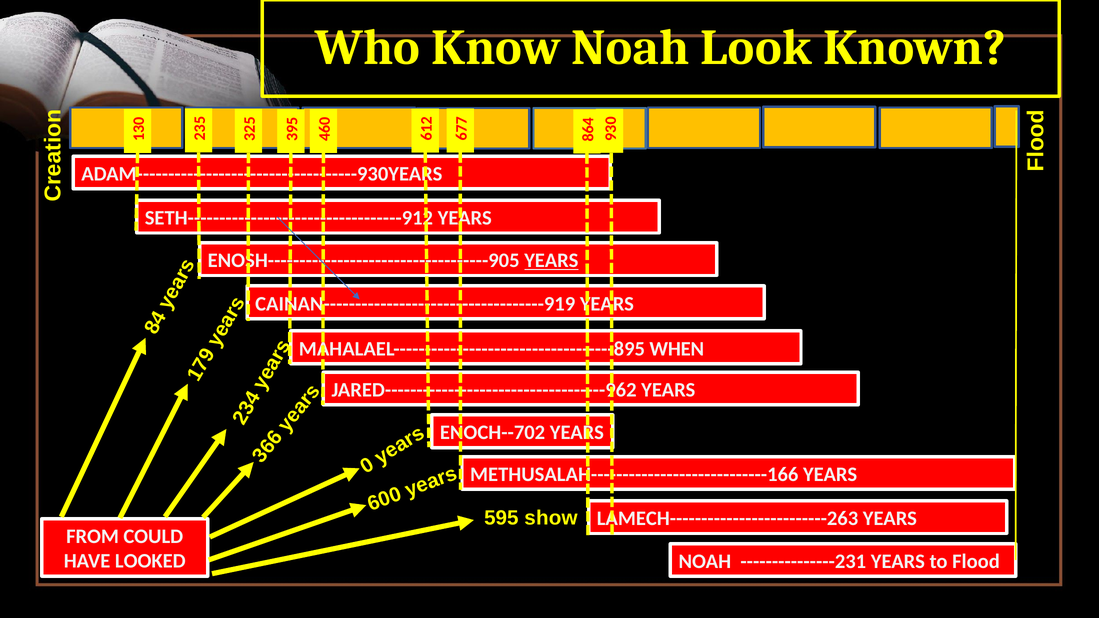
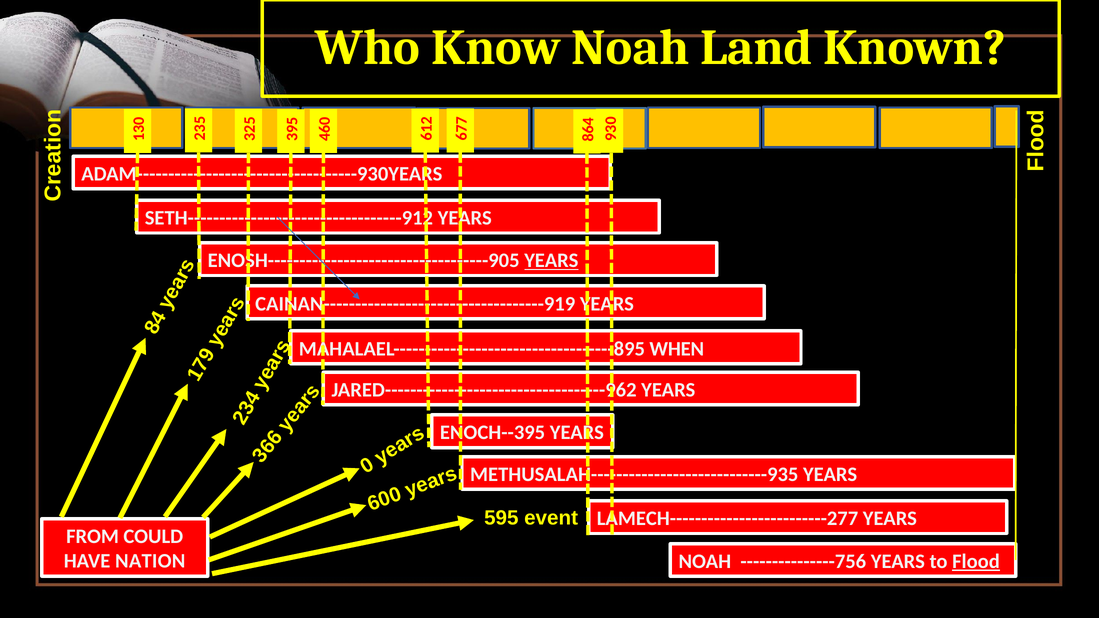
Look: Look -> Land (756, 48)
ENOCH--702: ENOCH--702 -> ENOCH--395 (493, 433)
METHUSALAH----------------------------166: METHUSALAH----------------------------166 -> METHUSALAH----------------------------935 (634, 475)
show: show -> event (551, 518)
LAMECH-------------------------263: LAMECH-------------------------263 -> LAMECH-------------------------277 (727, 519)
LOOKED: LOOKED -> NATION (150, 561)
---------------231: ---------------231 -> ---------------756 (803, 562)
Flood underline: none -> present (976, 562)
